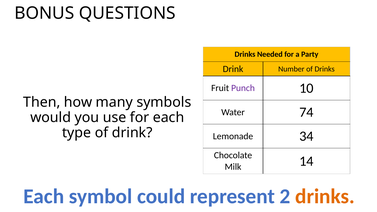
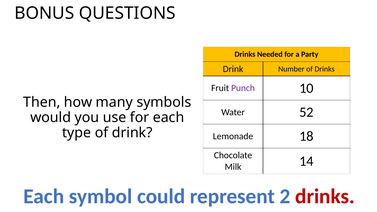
74: 74 -> 52 (306, 112)
34: 34 -> 18 (306, 136)
drinks colour: orange -> red (325, 196)
